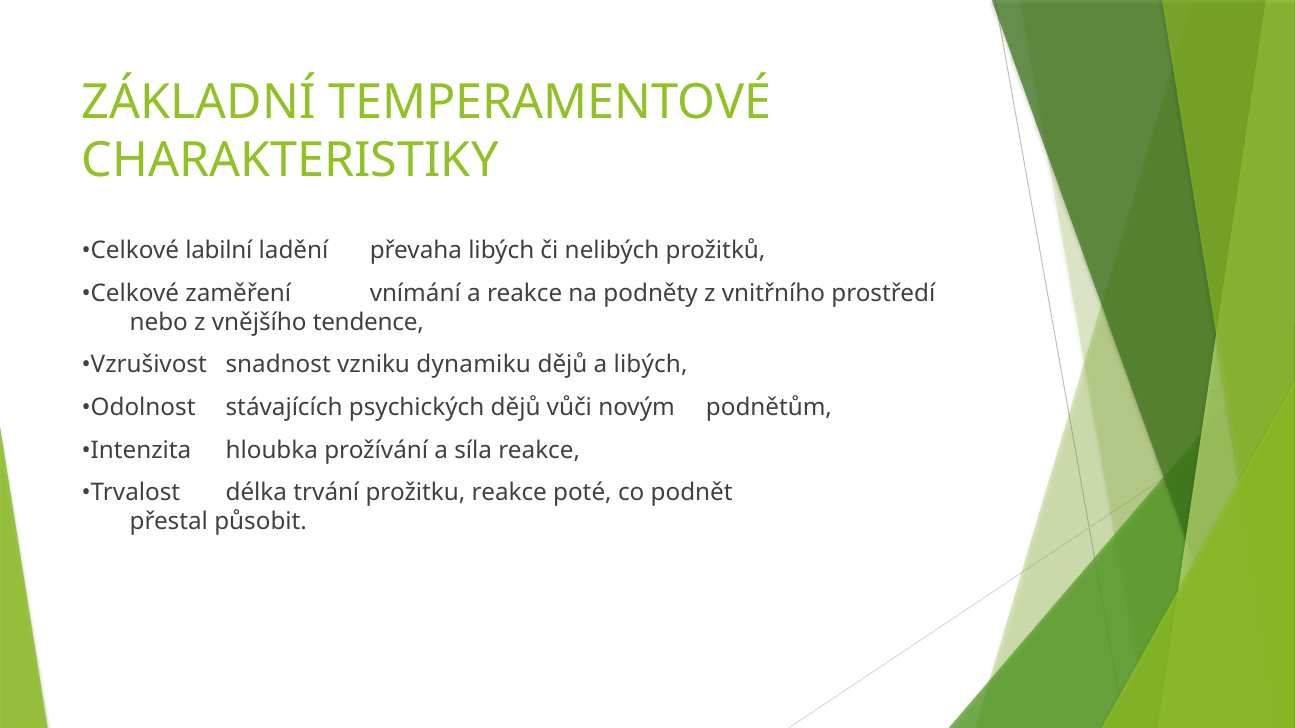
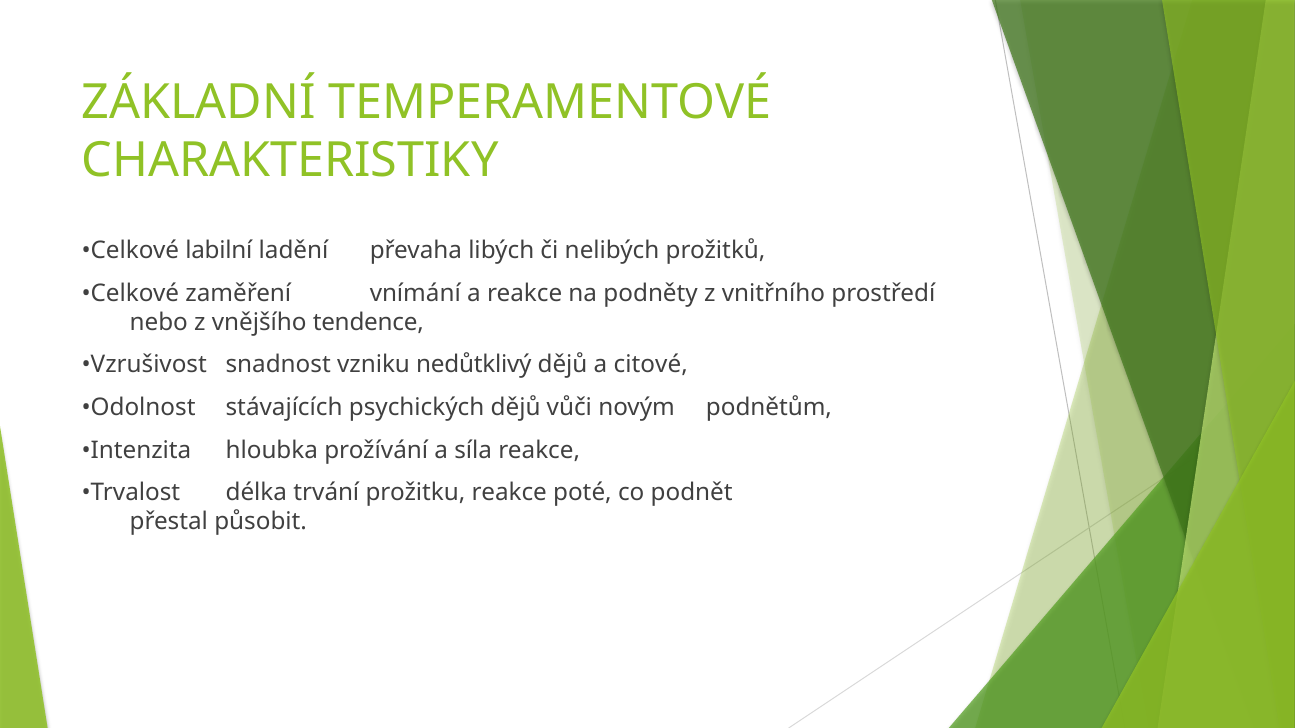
dynamiku: dynamiku -> nedůtklivý (474, 365)
a libých: libých -> citové (651, 365)
